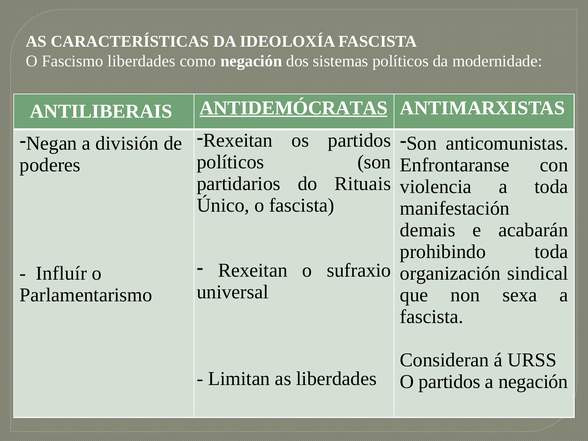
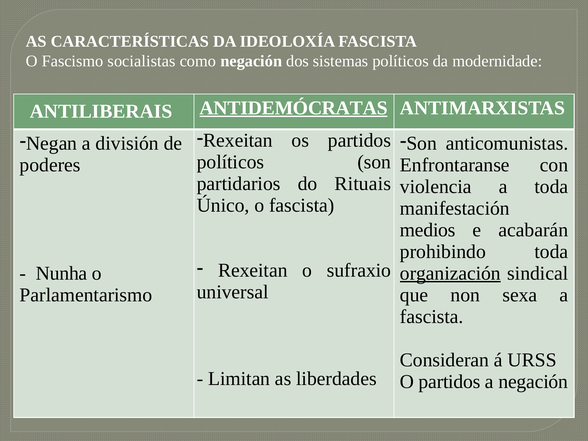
Fascismo liberdades: liberdades -> socialistas (142, 61)
demais: demais -> medios (428, 230)
Influír: Influír -> Nunha (62, 273)
organización underline: none -> present (450, 273)
